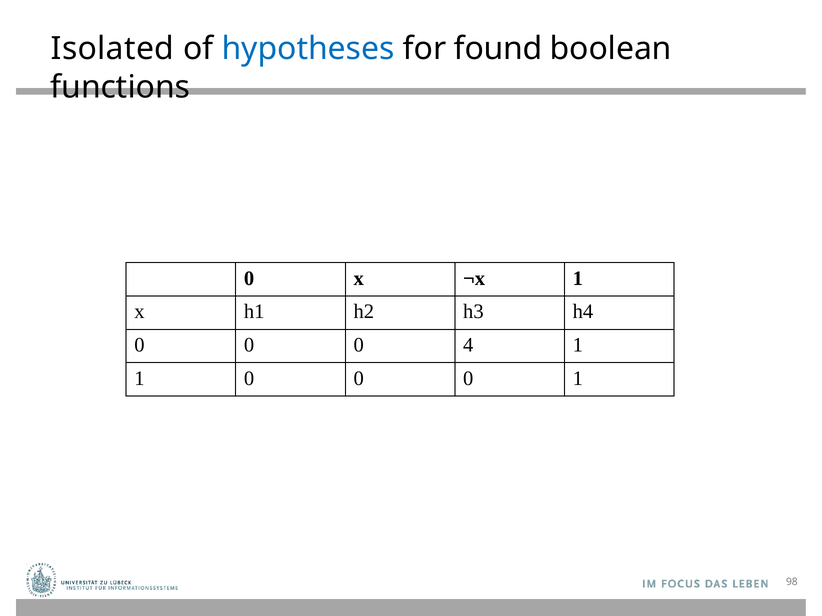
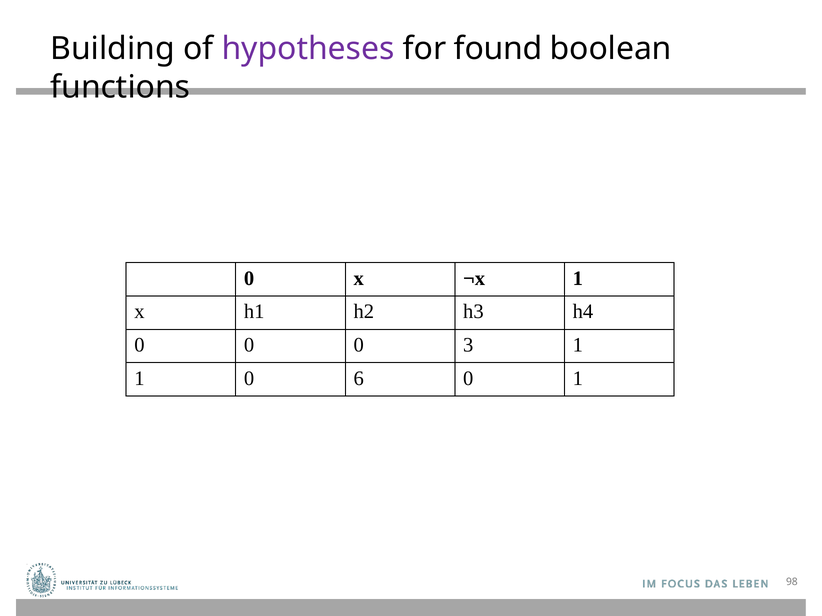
Isolated: Isolated -> Building (113, 49)
hypotheses colour: blue -> purple (308, 49)
4: 4 -> 3 (468, 345)
1 0 0: 0 -> 6 (359, 379)
